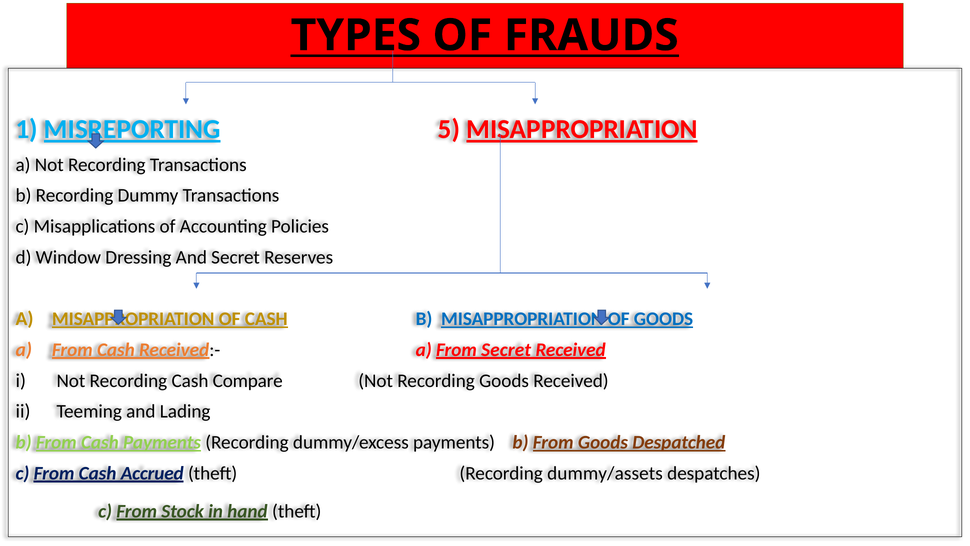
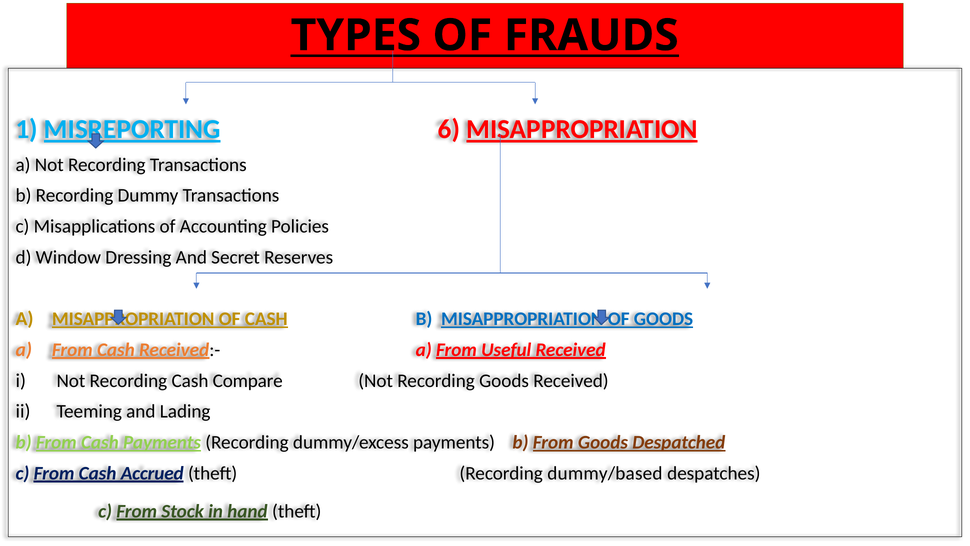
5: 5 -> 6 (449, 129)
From Secret: Secret -> Useful (506, 350)
dummy/assets: dummy/assets -> dummy/based (605, 473)
